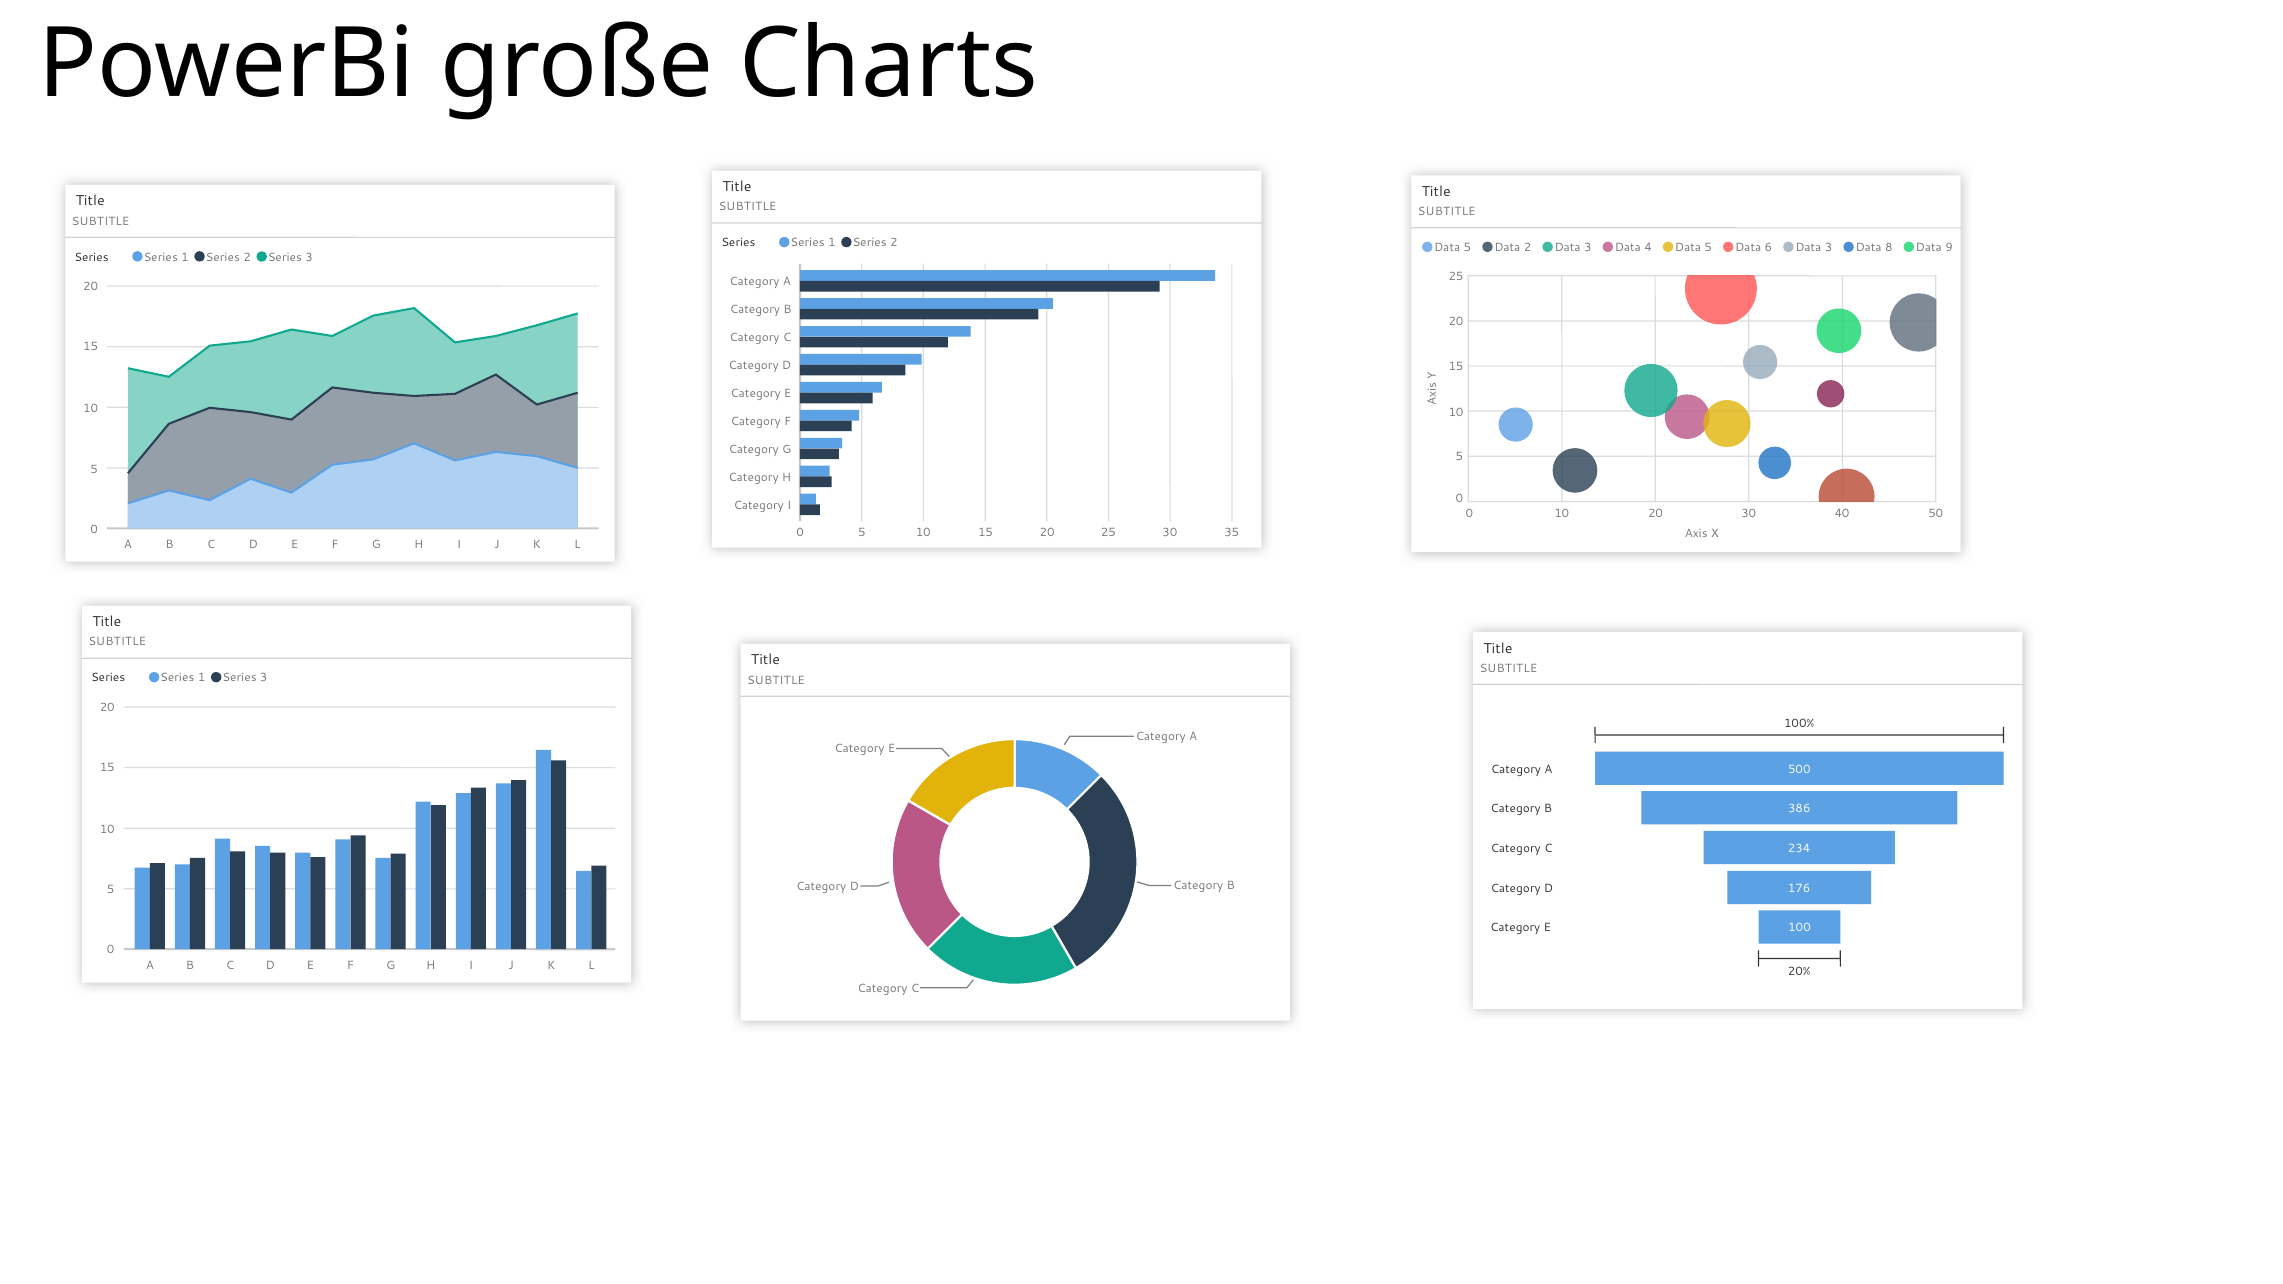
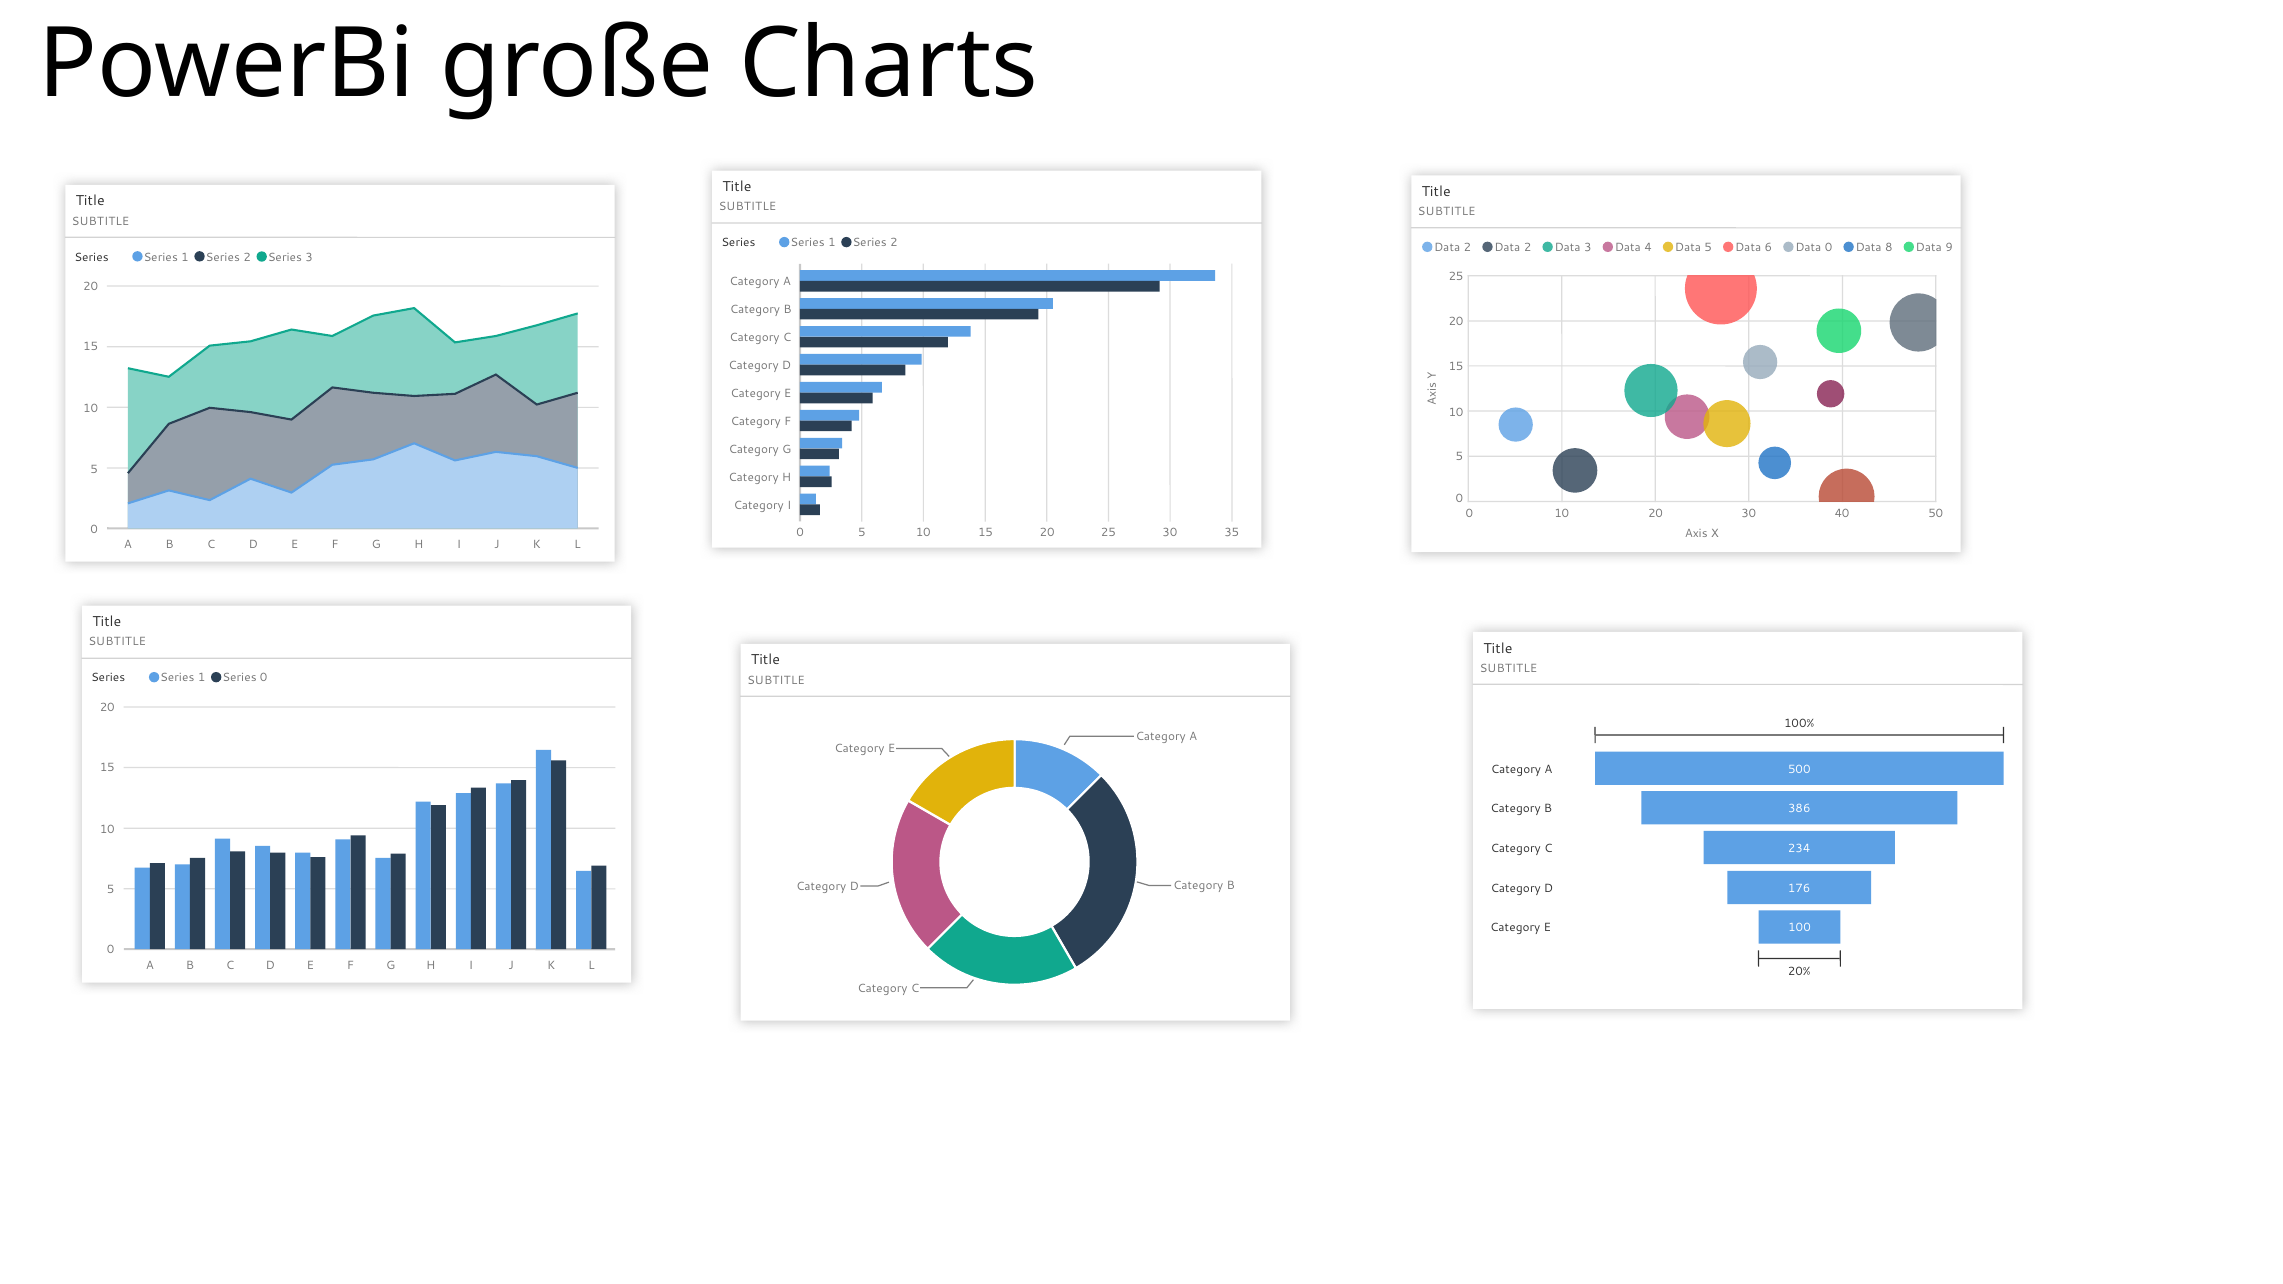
5: 5 -> 2 (1467, 248)
6 Data 3: 3 -> 0 (1829, 248)
1 Series 3: 3 -> 0 (264, 678)
